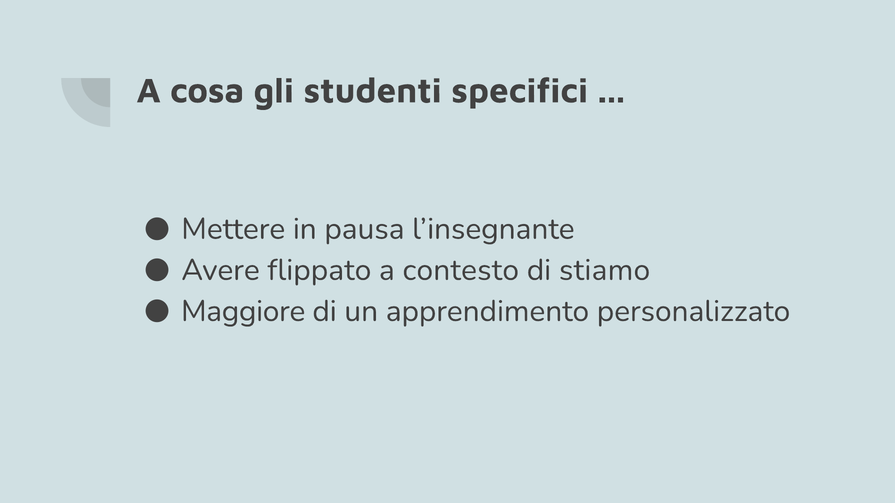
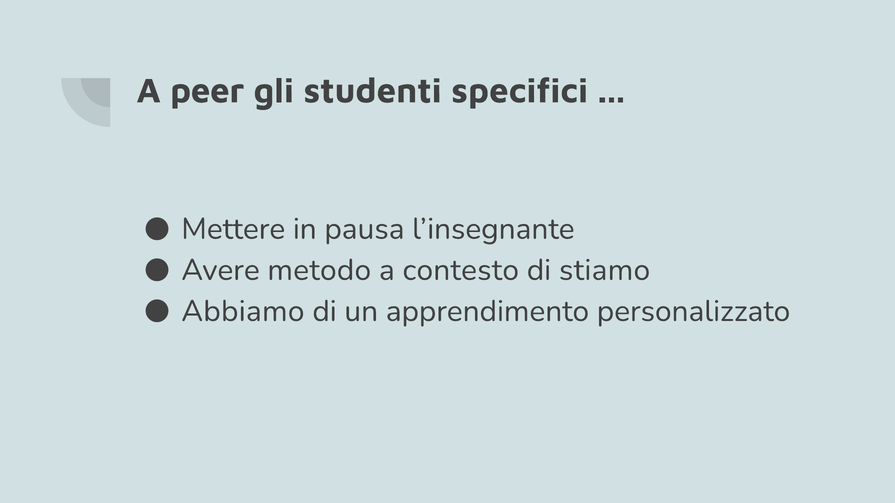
cosa: cosa -> peer (207, 91)
flippato: flippato -> metodo (319, 270)
Maggiore: Maggiore -> Abbiamo (243, 311)
